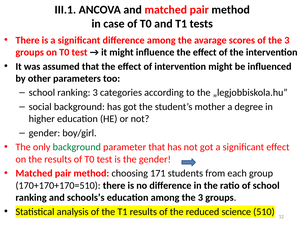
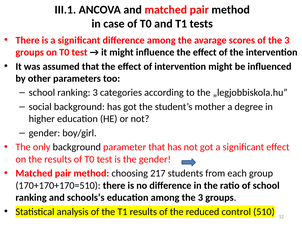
background colour: green -> black (77, 147)
171: 171 -> 217 (158, 173)
science: science -> control (236, 211)
